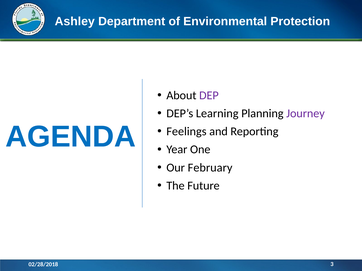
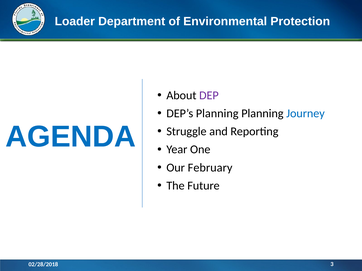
Ashley: Ashley -> Loader (75, 22)
DEP’s Learning: Learning -> Planning (217, 114)
Journey colour: purple -> blue (305, 114)
Feelings: Feelings -> Struggle (186, 132)
